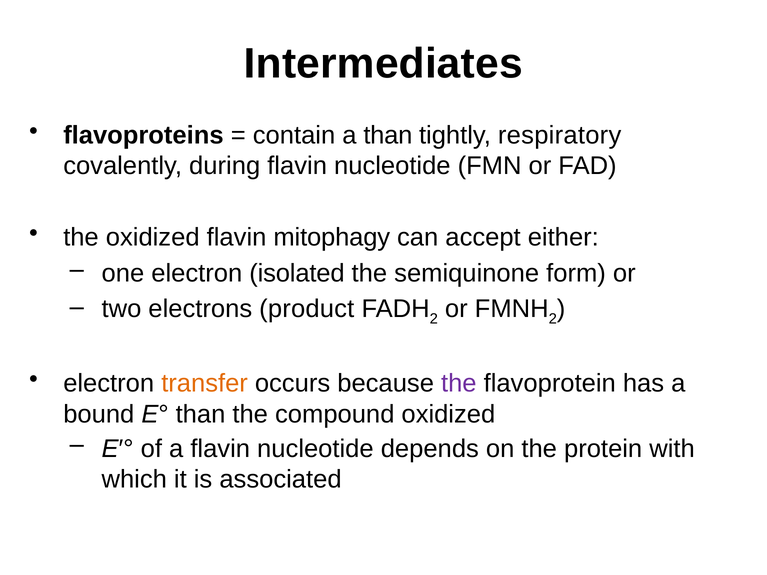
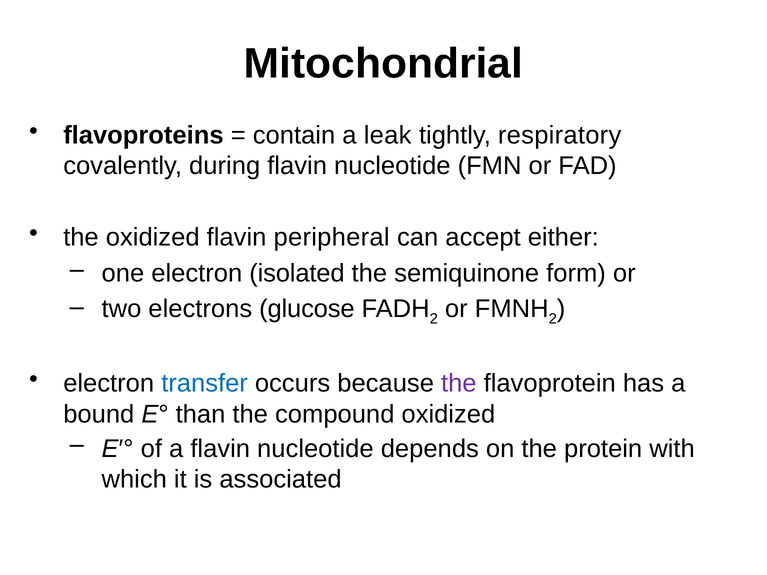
Intermediates: Intermediates -> Mitochondrial (383, 64)
a than: than -> leak (388, 135)
mitophagy: mitophagy -> peripheral (332, 238)
product: product -> glucose (307, 309)
transfer colour: orange -> blue (205, 384)
